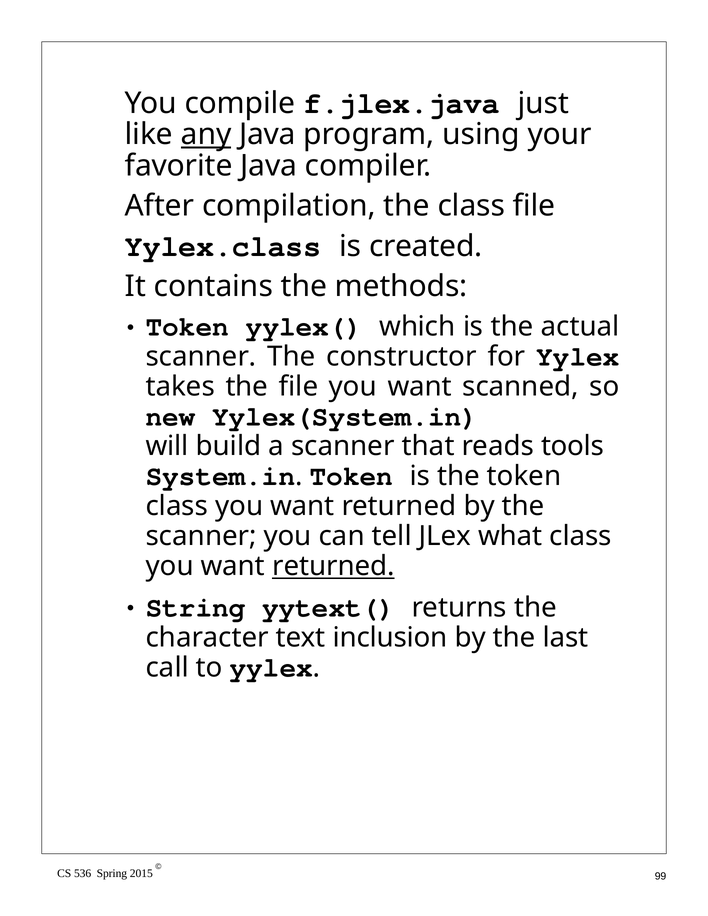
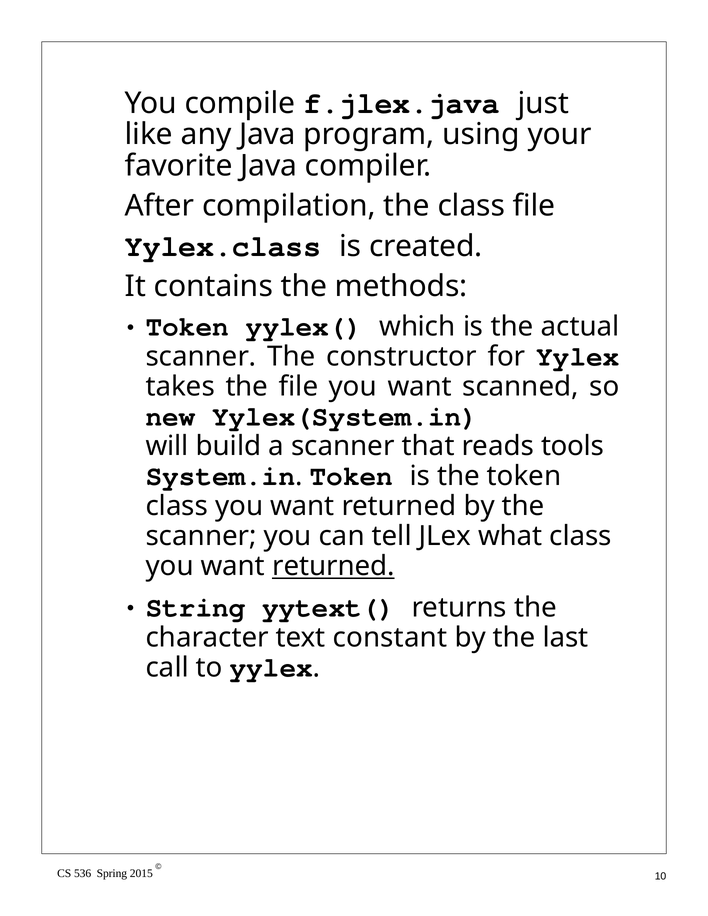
any underline: present -> none (206, 134)
inclusion: inclusion -> constant (390, 638)
99: 99 -> 10 (661, 877)
